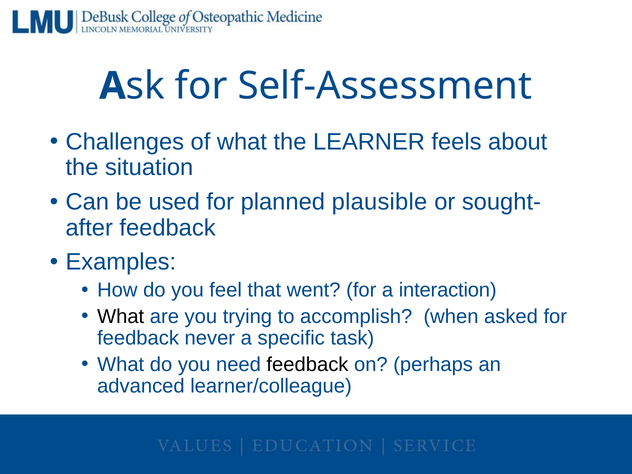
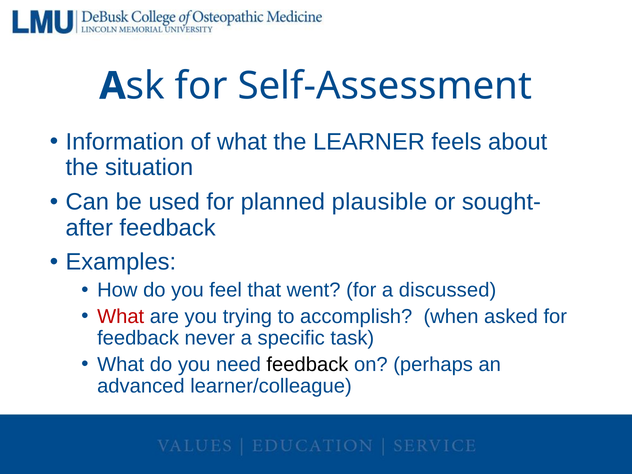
Challenges: Challenges -> Information (125, 142)
interaction: interaction -> discussed (448, 290)
What colour: black -> red (121, 316)
